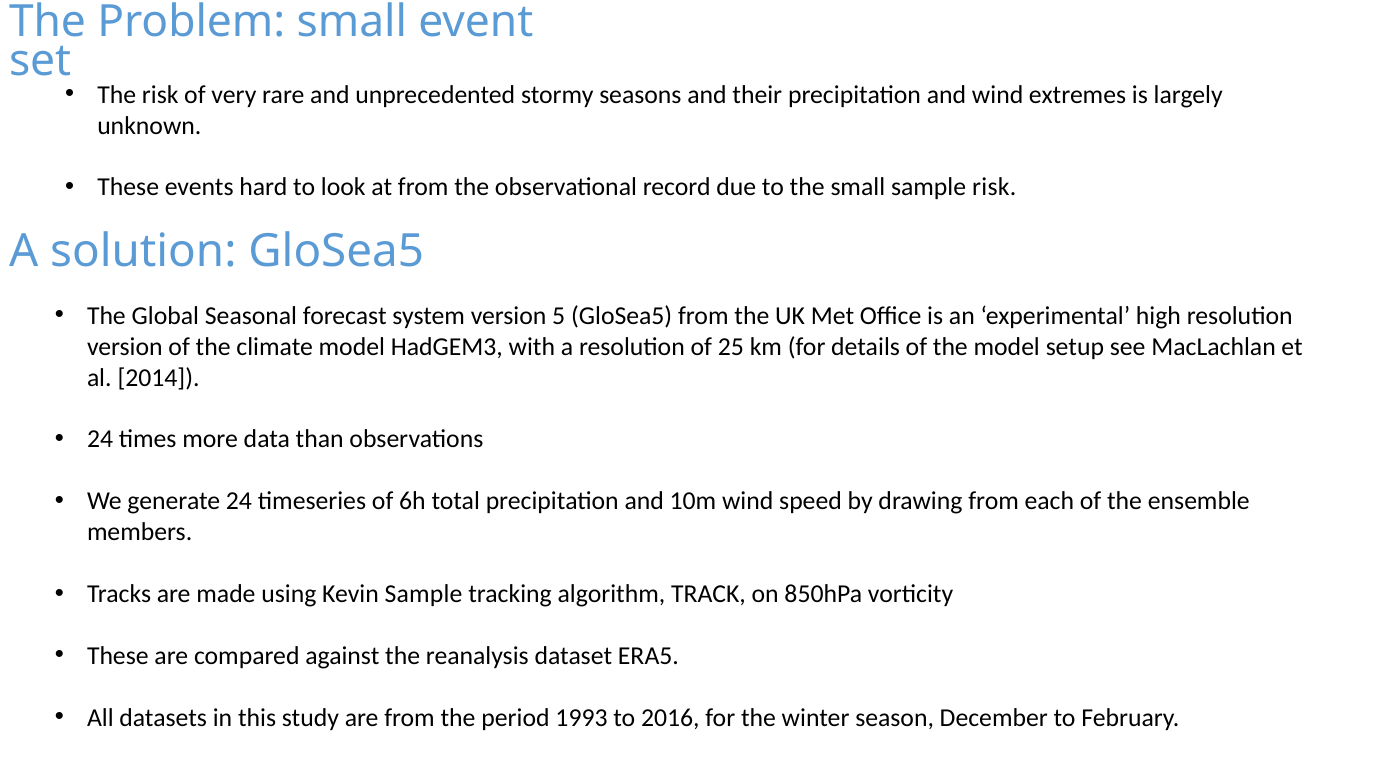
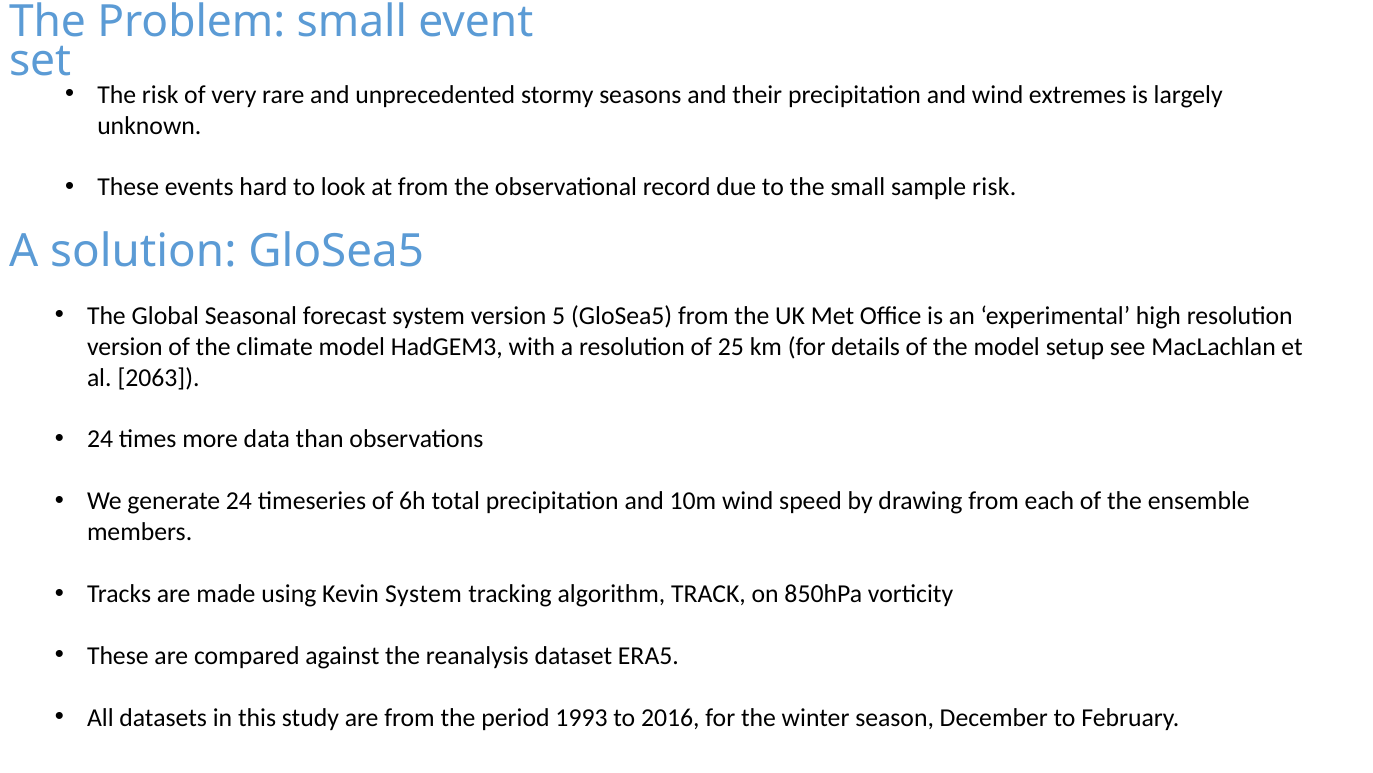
2014: 2014 -> 2063 (159, 377)
Kevin Sample: Sample -> System (423, 593)
